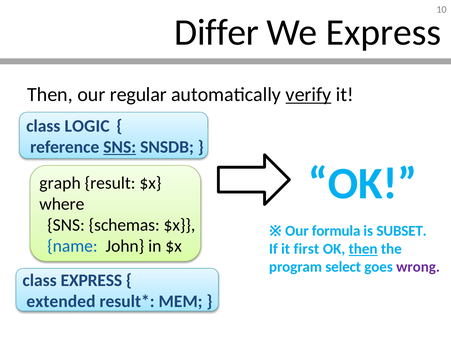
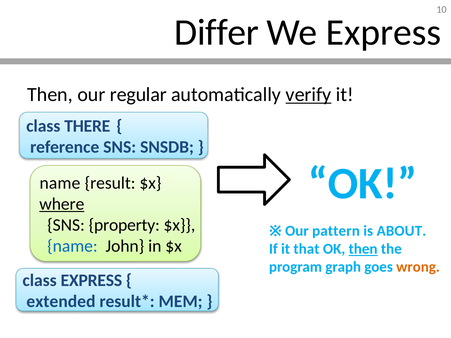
LOGIC: LOGIC -> THERE (87, 126)
SNS underline: present -> none (120, 147)
graph: graph -> name (60, 183)
where underline: none -> present (62, 204)
schemas: schemas -> property (124, 225)
formula: formula -> pattern (336, 231)
SUBSET: SUBSET -> ABOUT (401, 231)
first: first -> that (306, 249)
select: select -> graph (343, 267)
wrong colour: purple -> orange (418, 267)
